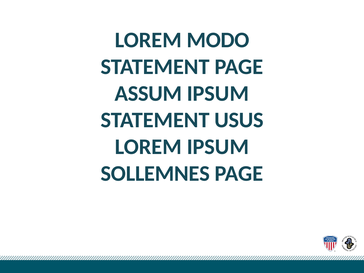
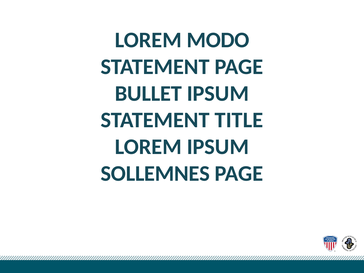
ASSUM: ASSUM -> BULLET (148, 93)
USUS: USUS -> TITLE (239, 120)
